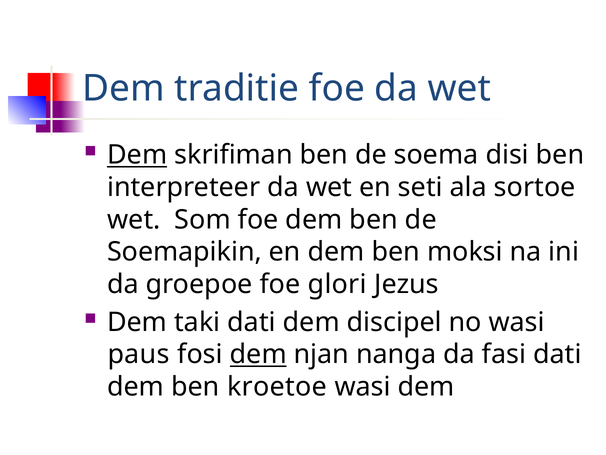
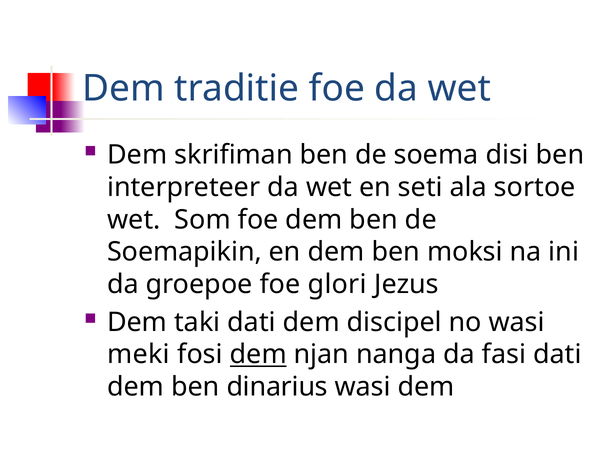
Dem underline: present -> none (137, 155)
paus: paus -> meki (139, 354)
kroetoe: kroetoe -> dinarius (277, 386)
